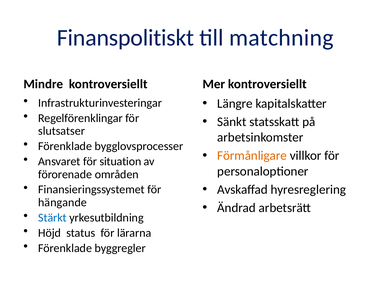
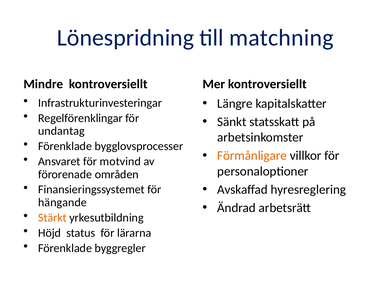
Finanspolitiskt: Finanspolitiskt -> Lönespridning (125, 38)
slutsatser: slutsatser -> undantag (61, 131)
situation: situation -> motvind (120, 162)
Stärkt colour: blue -> orange (52, 218)
